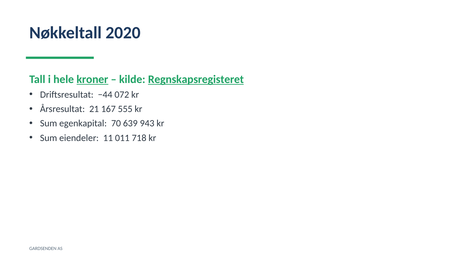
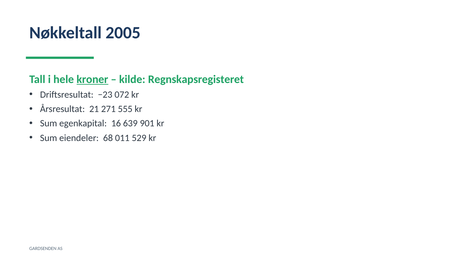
2020: 2020 -> 2005 (123, 33)
Regnskapsregisteret underline: present -> none (196, 79)
−44: −44 -> −23 (105, 95)
167: 167 -> 271 (108, 109)
70: 70 -> 16 (116, 123)
943: 943 -> 901 (147, 123)
11: 11 -> 68 (108, 138)
718: 718 -> 529 (139, 138)
